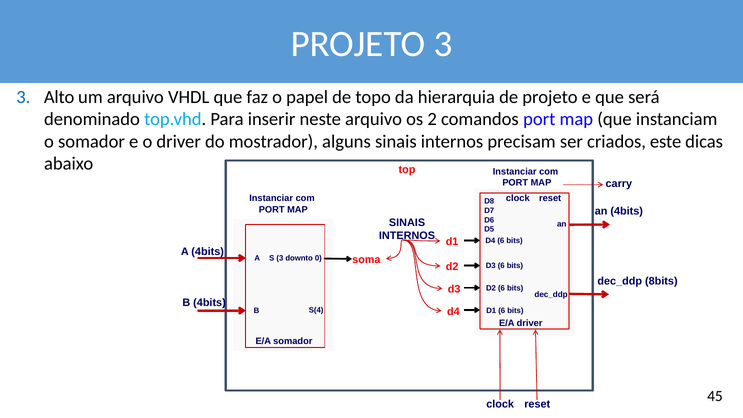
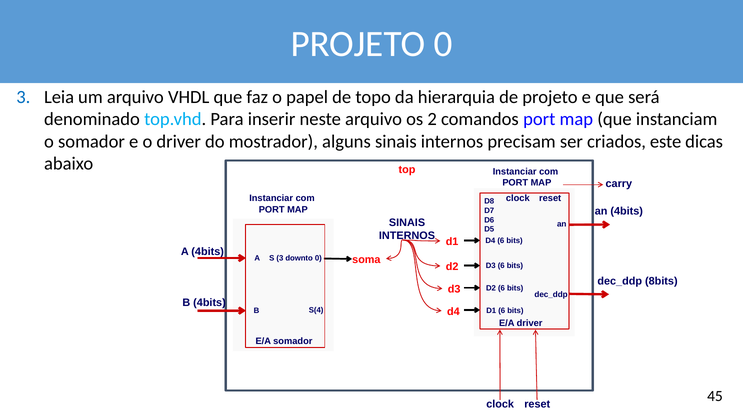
PROJETO 3: 3 -> 0 (443, 44)
Alto: Alto -> Leia (59, 97)
